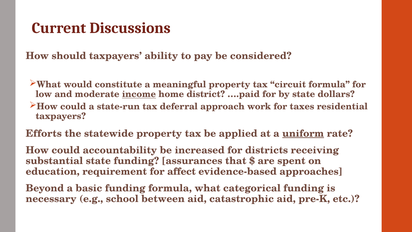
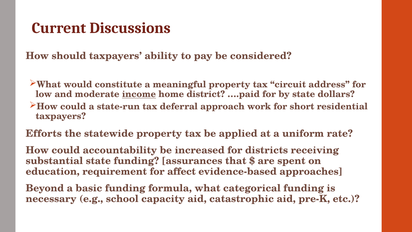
circuit formula: formula -> address (329, 84)
taxes: taxes -> short (302, 106)
uniform underline: present -> none (303, 133)
between: between -> capacity (163, 199)
